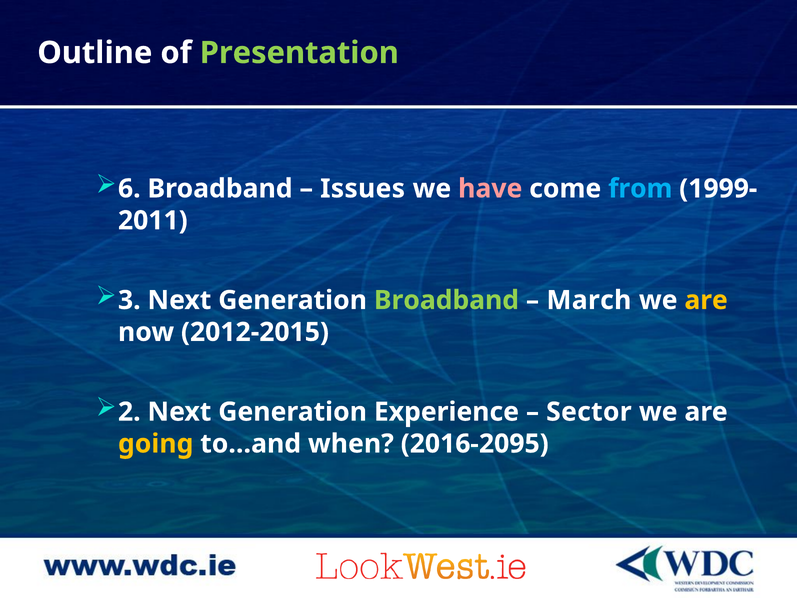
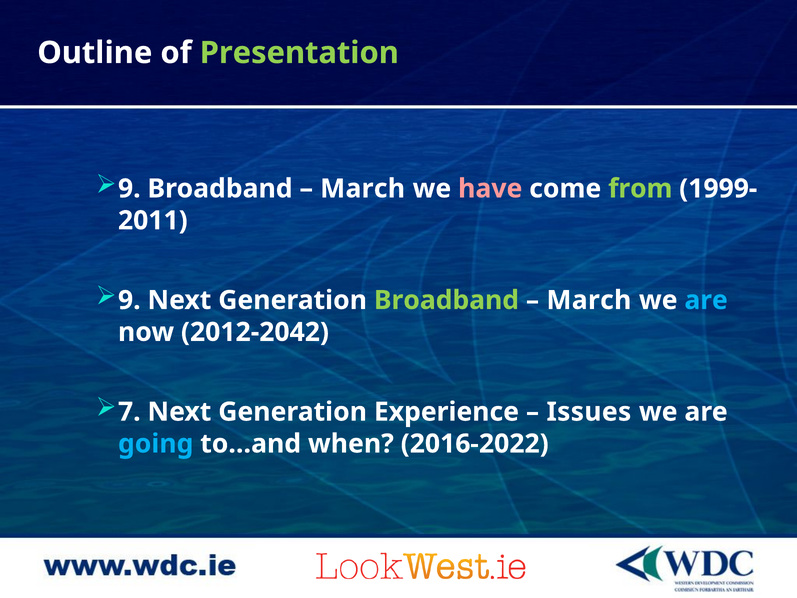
6: 6 -> 9 (129, 189)
Issues: Issues -> March (363, 189)
from colour: light blue -> light green (640, 189)
3: 3 -> 9 (129, 300)
are colour: yellow -> light blue (706, 300)
2012-2015: 2012-2015 -> 2012-2042 (255, 332)
2: 2 -> 7 (129, 412)
Sector: Sector -> Issues (589, 412)
going colour: yellow -> light blue (156, 444)
2016-2095: 2016-2095 -> 2016-2022 (475, 444)
